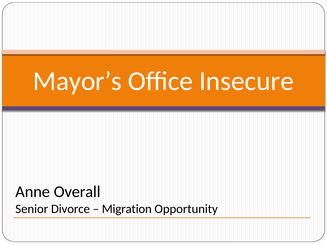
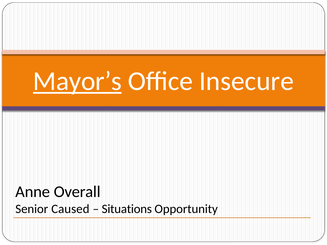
Mayor’s underline: none -> present (77, 81)
Divorce: Divorce -> Caused (70, 209)
Migration: Migration -> Situations (127, 209)
